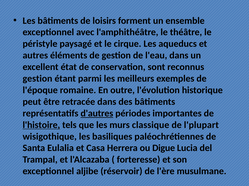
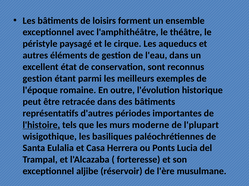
d'autres underline: present -> none (97, 114)
classique: classique -> moderne (151, 125)
Digue: Digue -> Ponts (164, 149)
